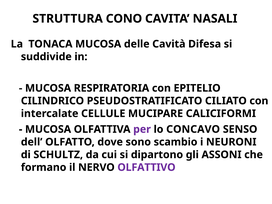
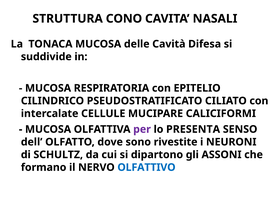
CONCAVO: CONCAVO -> PRESENTA (193, 129)
scambio: scambio -> rivestite (176, 142)
OLFATTIVO colour: purple -> blue (146, 167)
